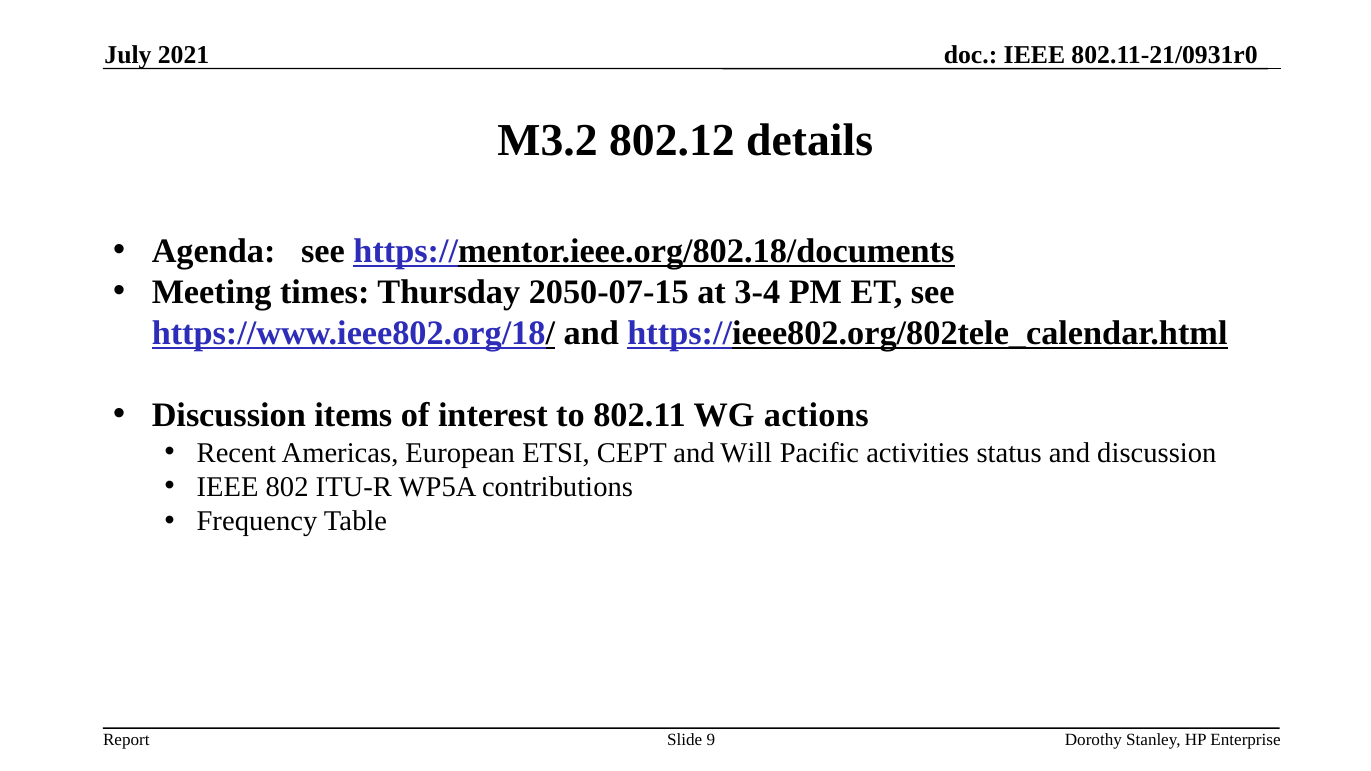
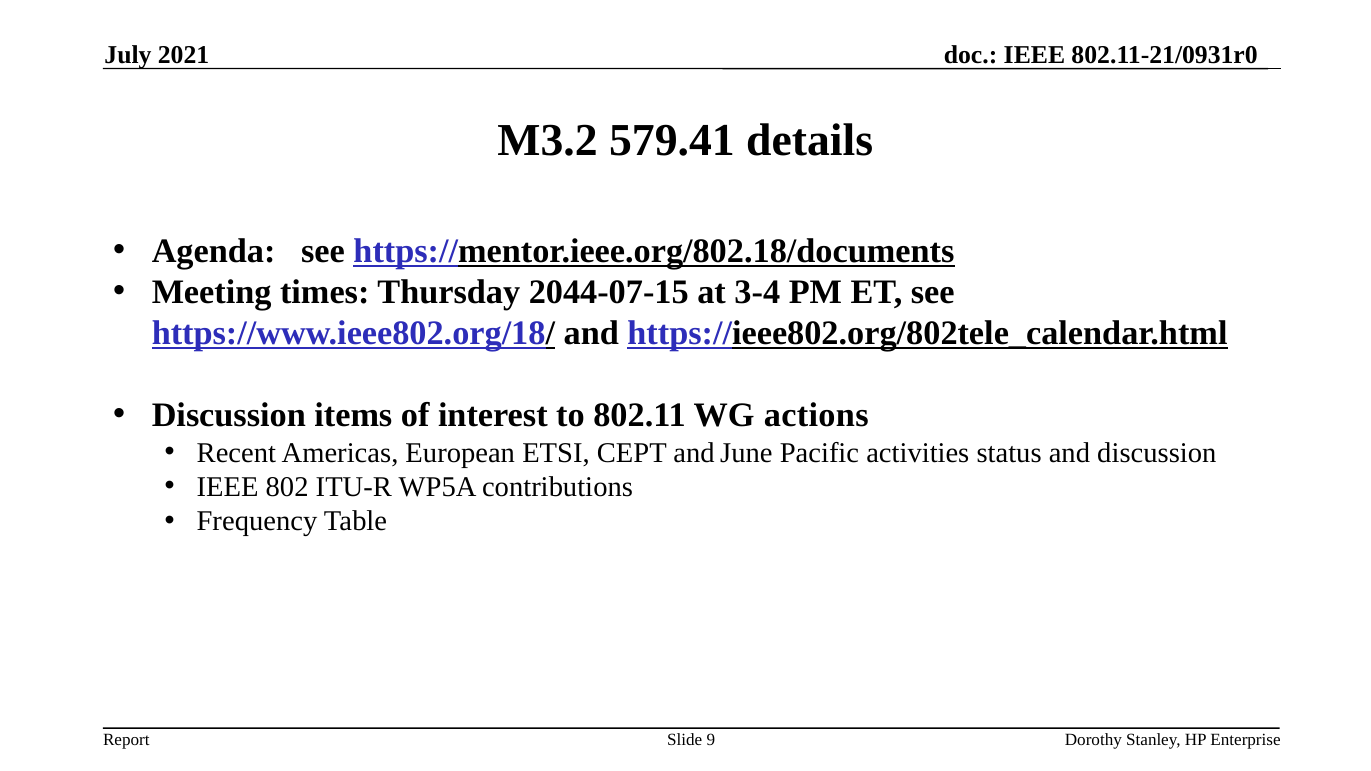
802.12: 802.12 -> 579.41 (672, 140)
2050-07-15: 2050-07-15 -> 2044-07-15 (609, 292)
Will: Will -> June (746, 453)
